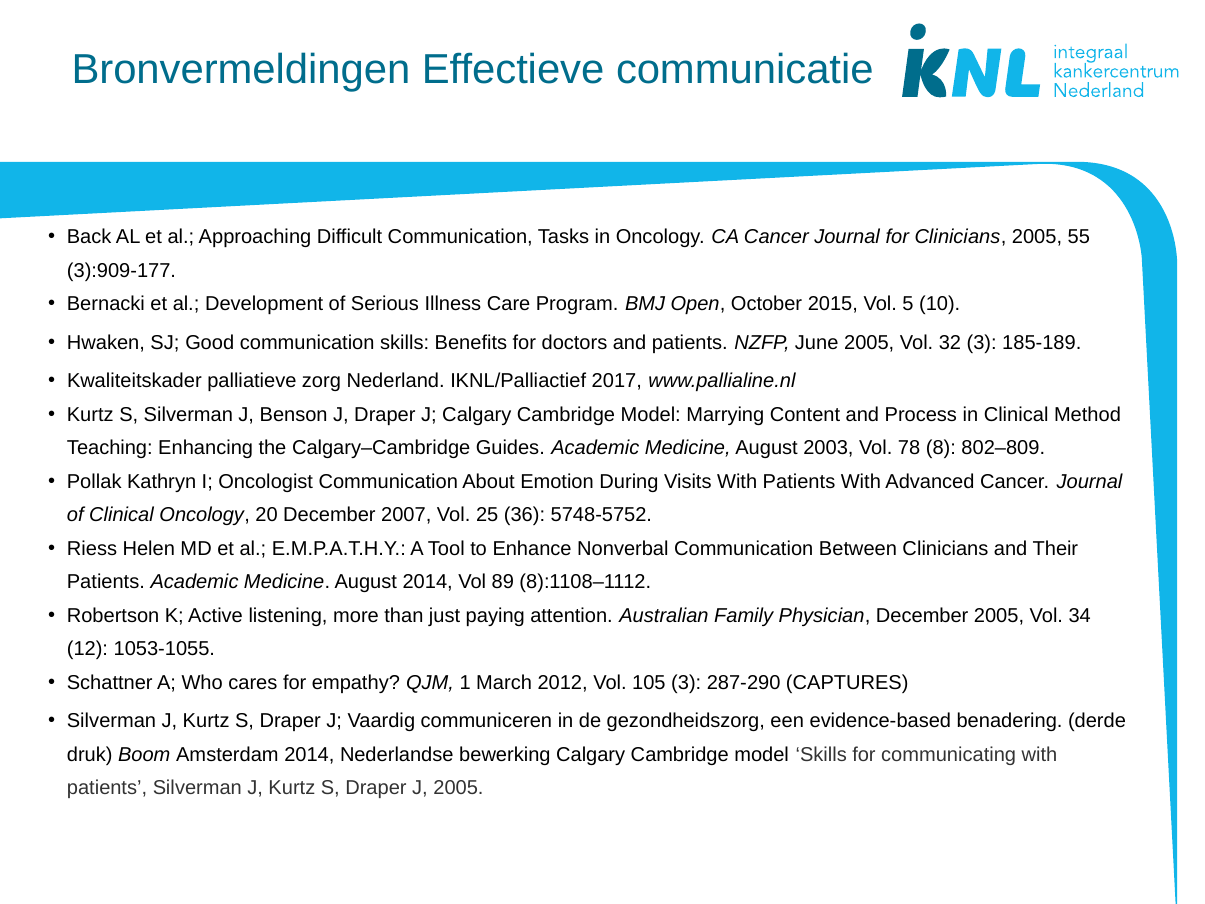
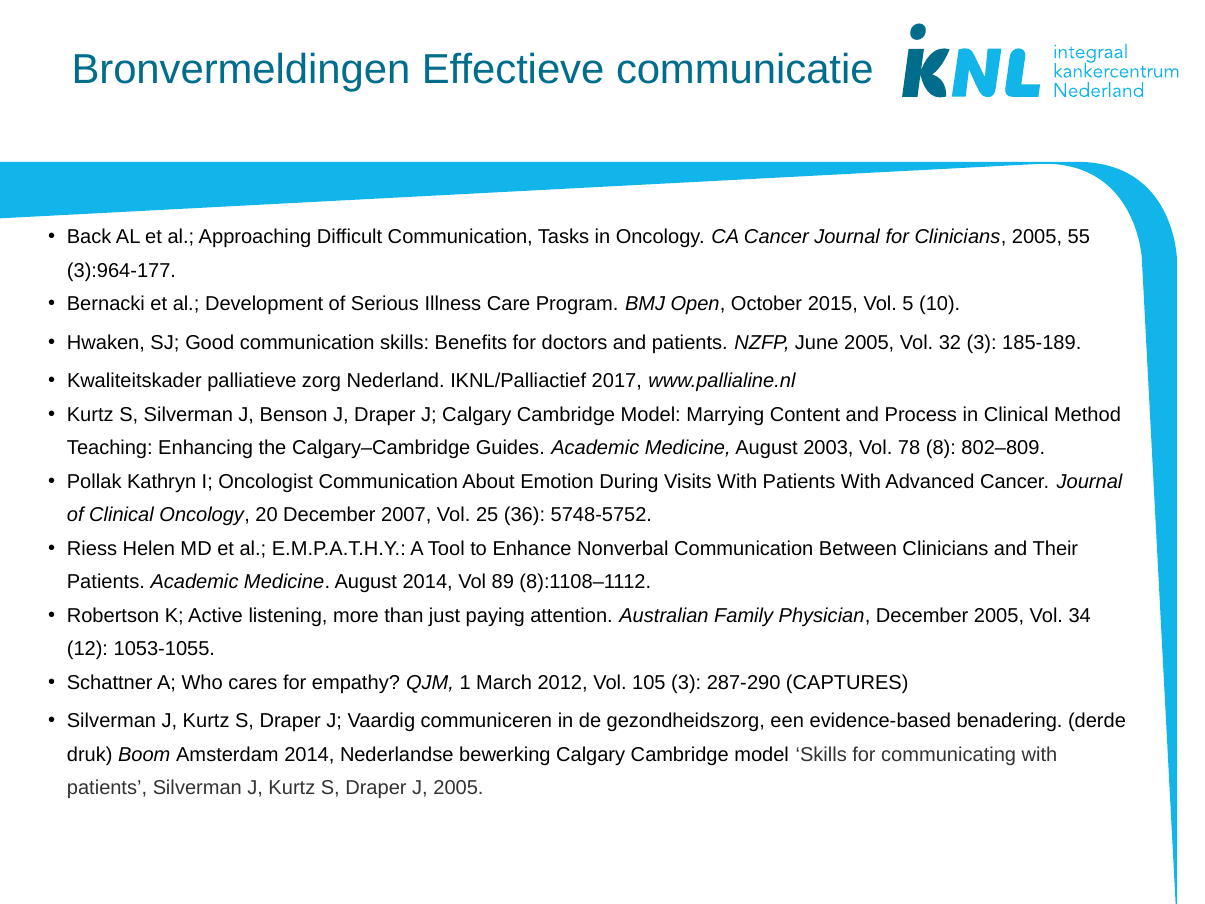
3):909-177: 3):909-177 -> 3):964-177 (121, 271)
